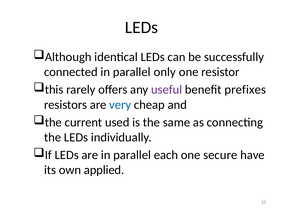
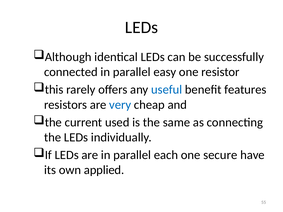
only: only -> easy (165, 72)
useful colour: purple -> blue (167, 90)
prefixes: prefixes -> features (245, 90)
